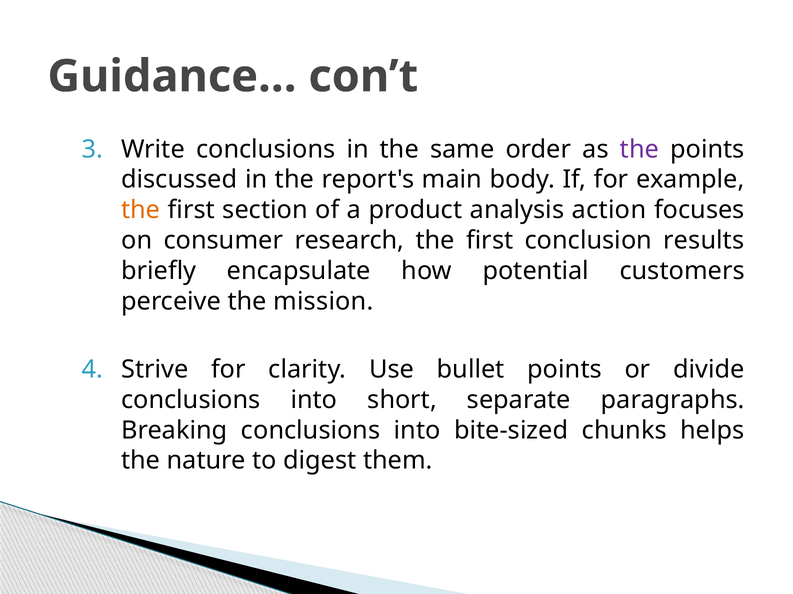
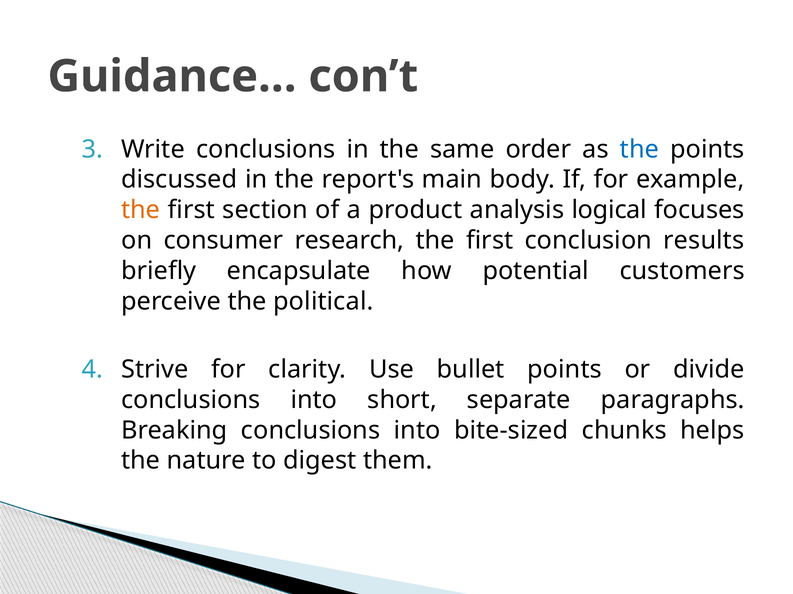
the colour: purple -> blue (639, 149)
action: action -> logical (609, 210)
mission: mission -> political (323, 302)
